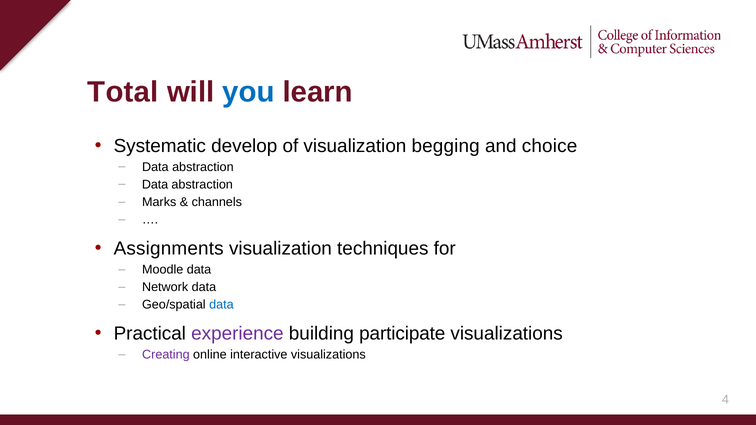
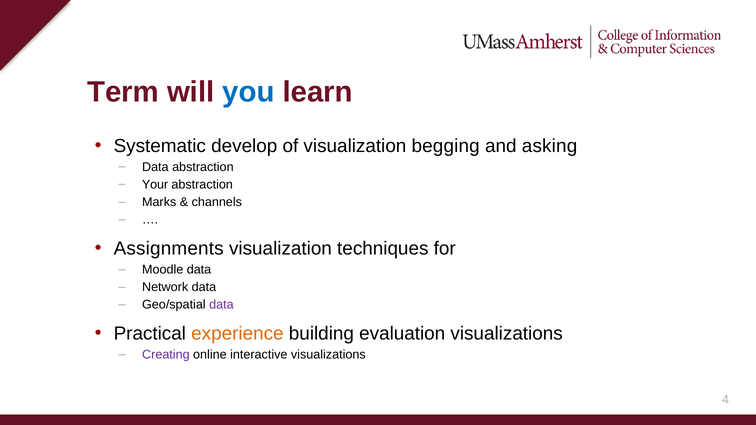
Total: Total -> Term (123, 92)
choice: choice -> asking (550, 146)
Data: Data -> Your (155, 185)
data colour: blue -> purple (221, 305)
experience colour: purple -> orange (237, 334)
participate: participate -> evaluation (402, 334)
